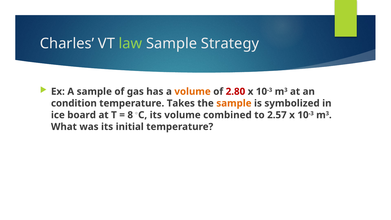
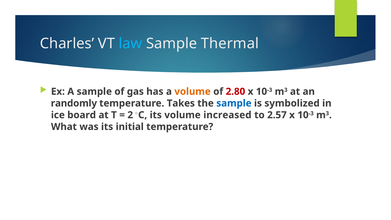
law colour: light green -> light blue (130, 44)
Strategy: Strategy -> Thermal (230, 44)
condition: condition -> randomly (74, 103)
sample colour: orange -> blue (234, 103)
8: 8 -> 2 (130, 115)
combined: combined -> increased (227, 115)
